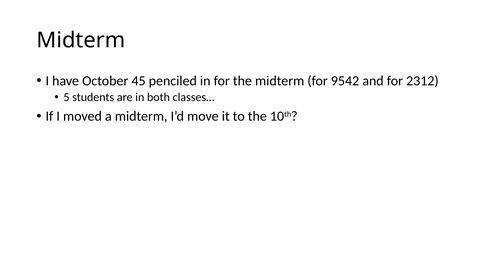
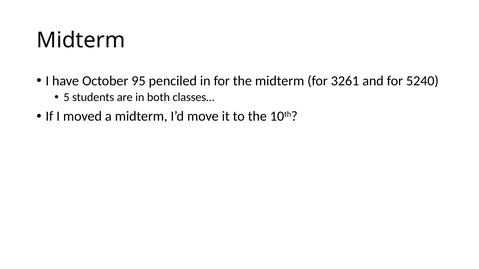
45: 45 -> 95 (139, 81)
9542: 9542 -> 3261 (345, 81)
2312: 2312 -> 5240 (422, 81)
